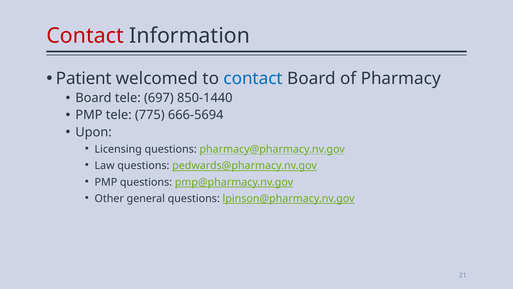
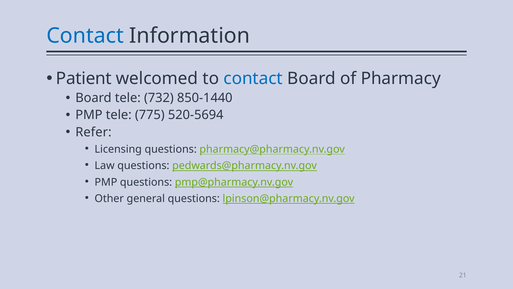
Contact colour: red -> blue (85, 36)
697: 697 -> 732 (159, 98)
666-5694: 666-5694 -> 520-5694 (196, 115)
Upon: Upon -> Refer (93, 132)
